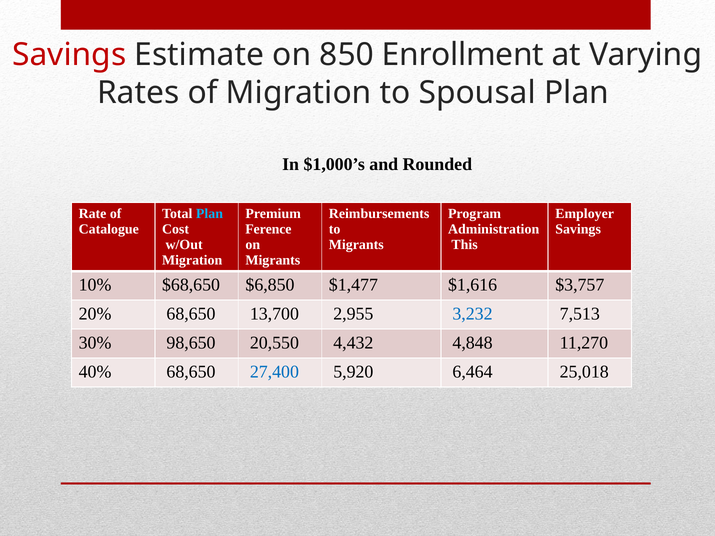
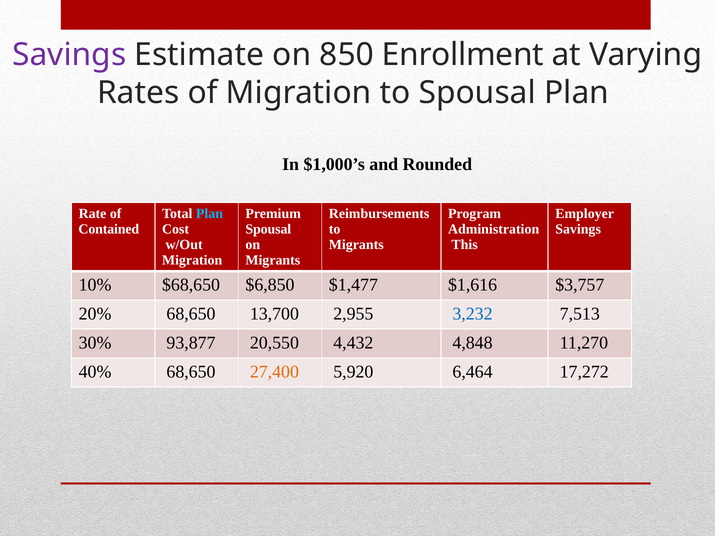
Savings colour: red -> purple (69, 55)
Catalogue: Catalogue -> Contained (109, 229)
Ference: Ference -> Spousal (268, 229)
98,650: 98,650 -> 93,877 (191, 343)
27,400 colour: blue -> orange (274, 372)
25,018: 25,018 -> 17,272 (584, 372)
